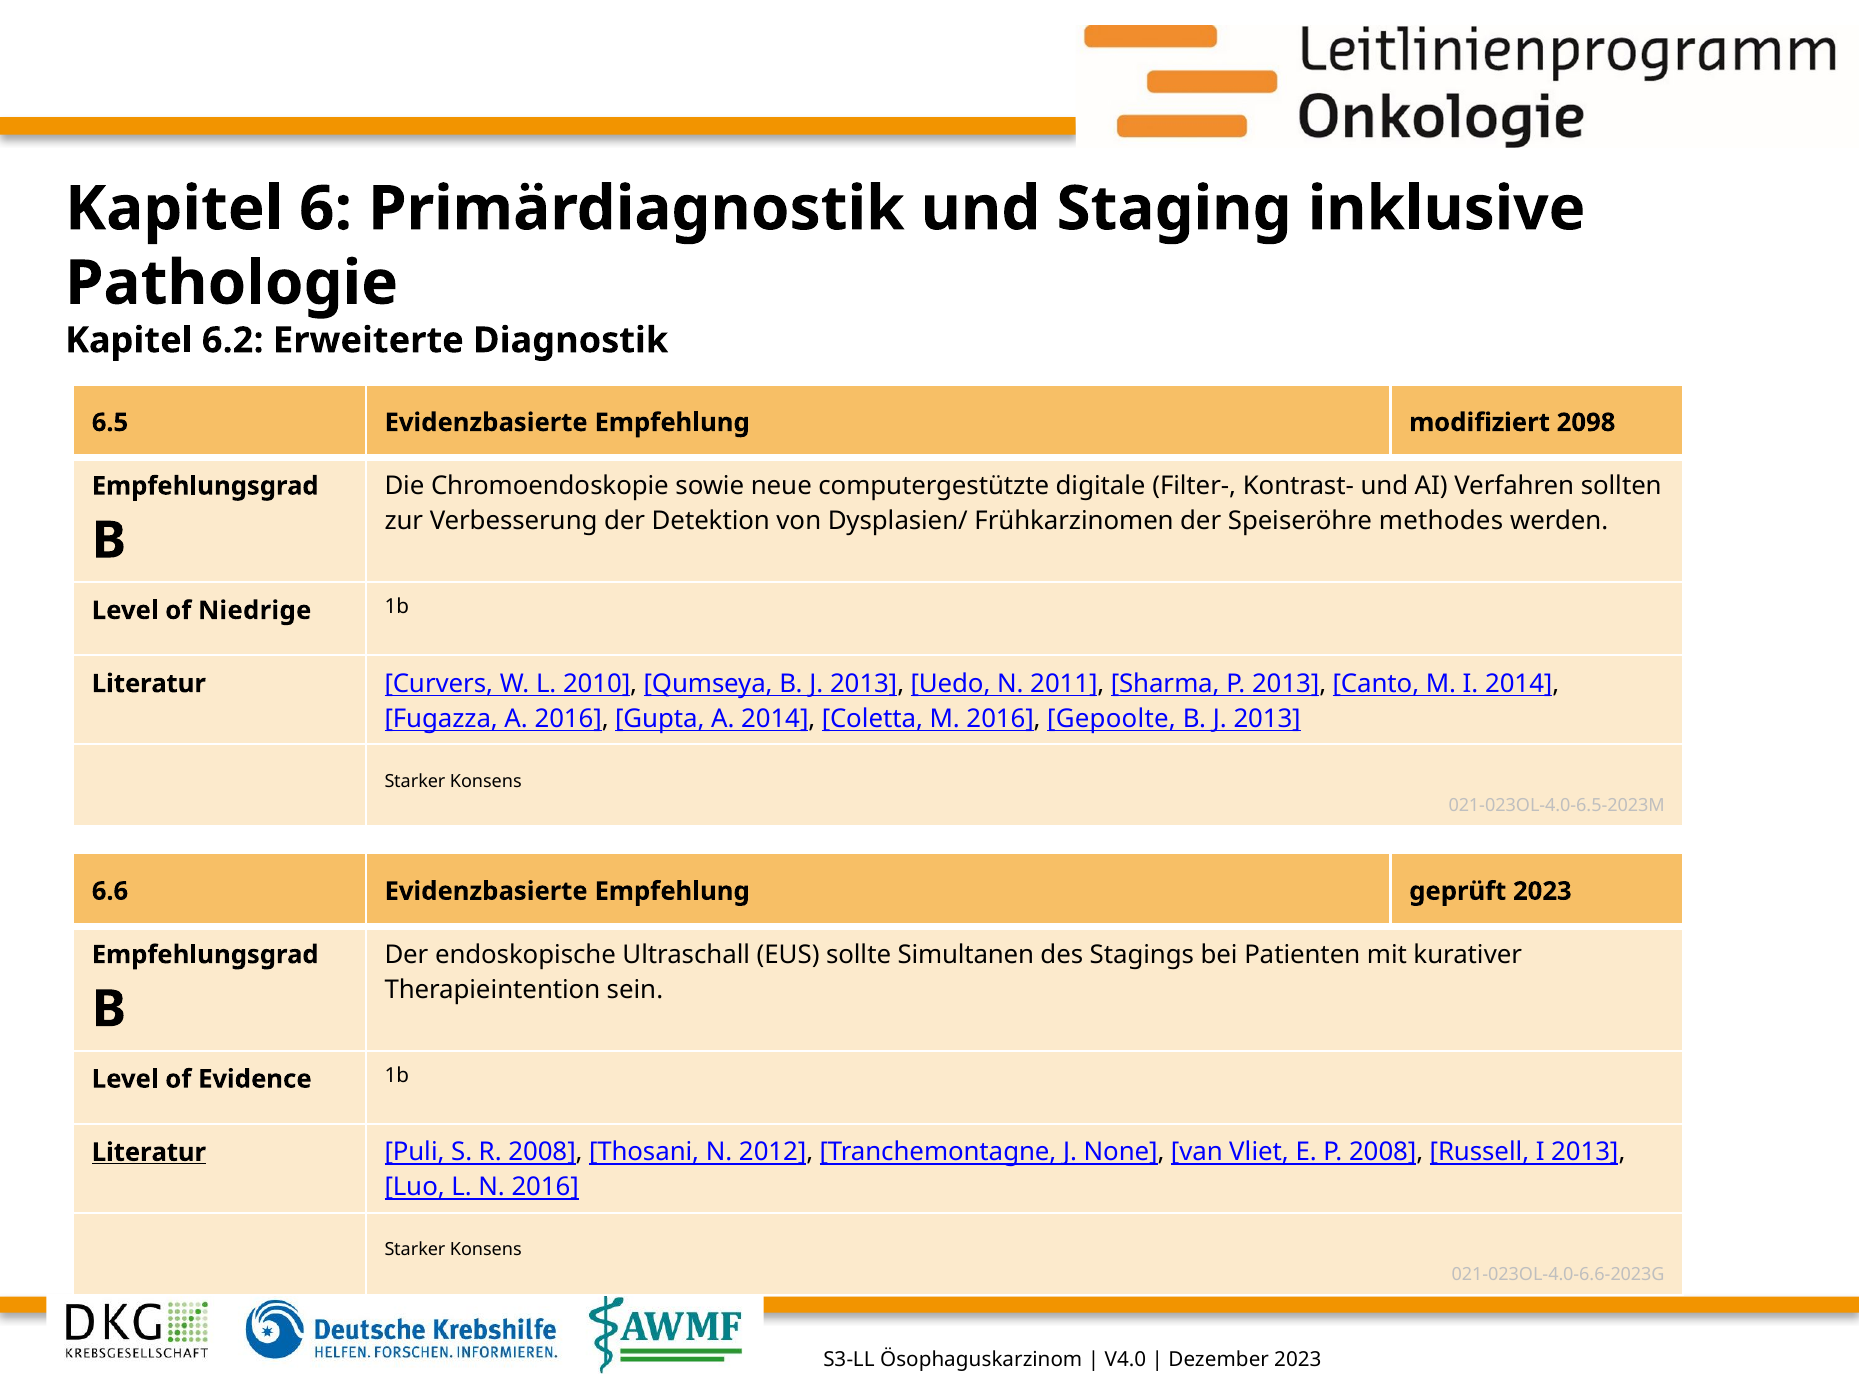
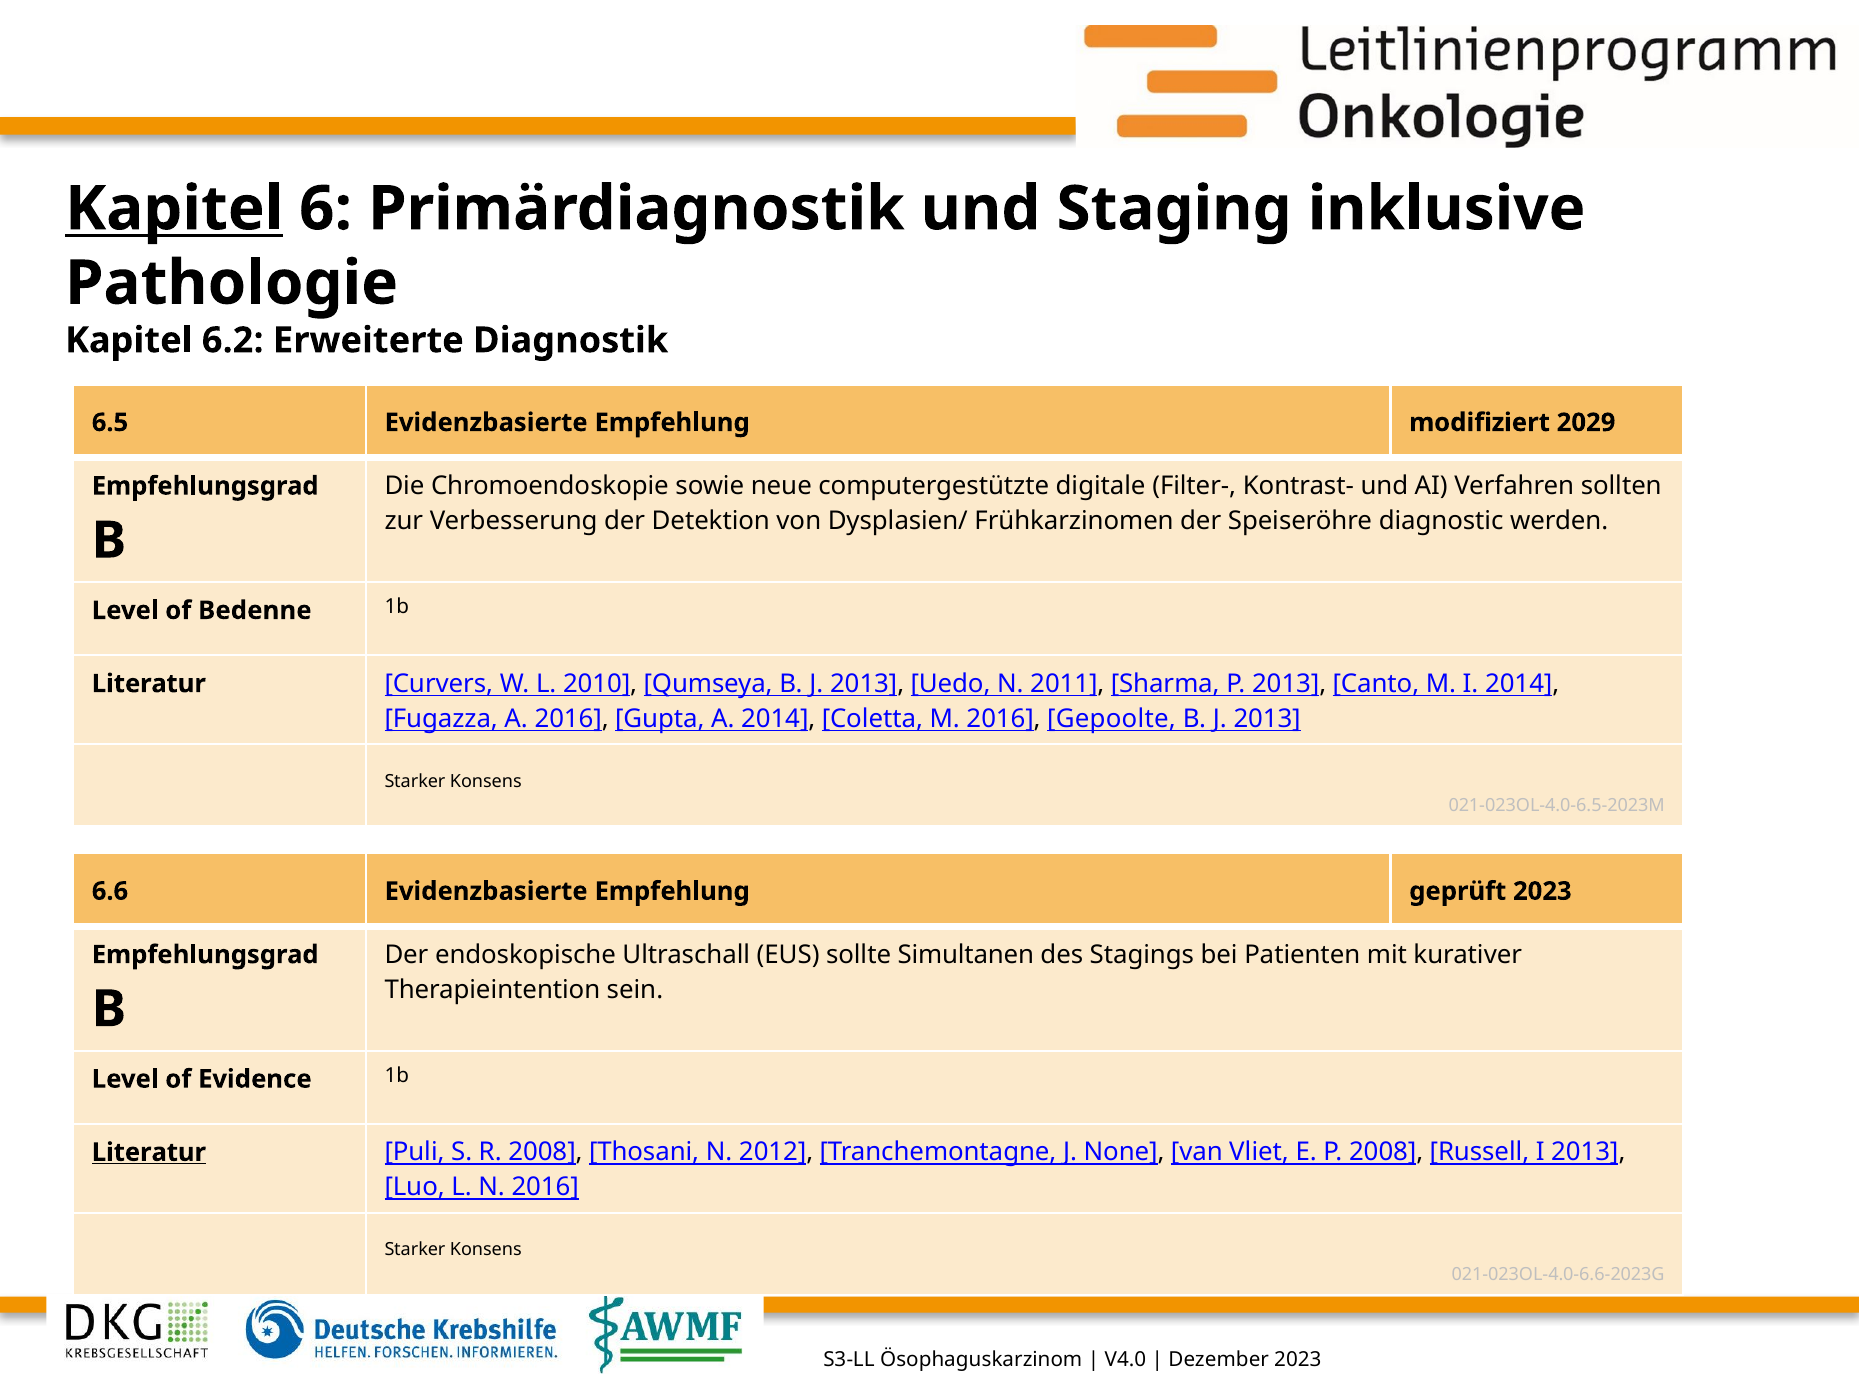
Kapitel underline: none -> present (174, 209)
2098: 2098 -> 2029 (1586, 422)
methodes: methodes -> diagnostic (1441, 521)
Niedrige: Niedrige -> Bedenne (255, 610)
